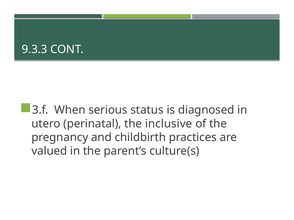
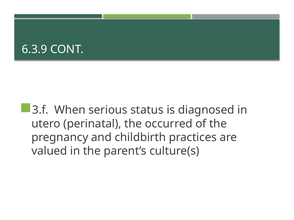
9.3.3: 9.3.3 -> 6.3.9 (34, 49)
inclusive: inclusive -> occurred (169, 124)
